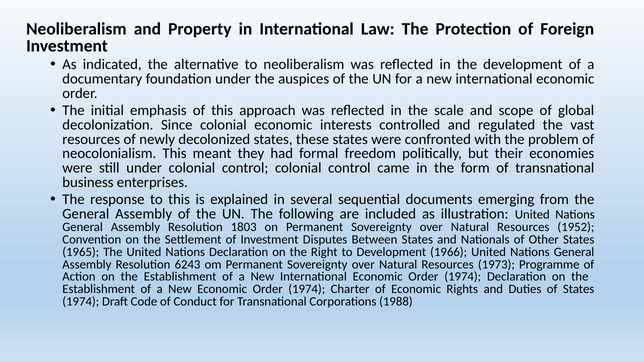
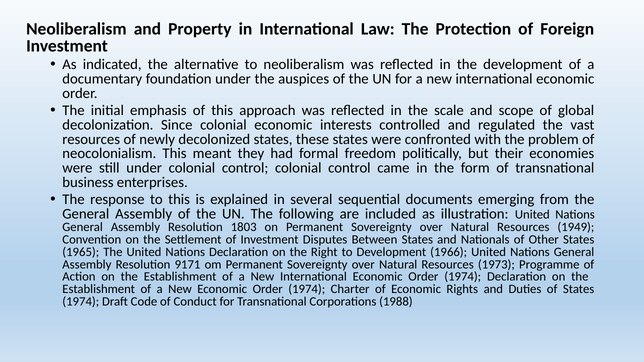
1952: 1952 -> 1949 (576, 227)
6243: 6243 -> 9171 (188, 265)
